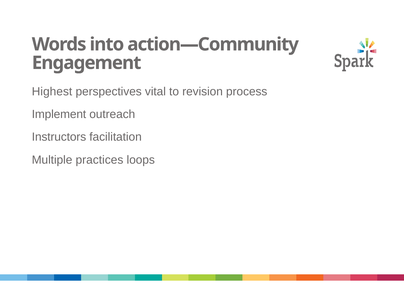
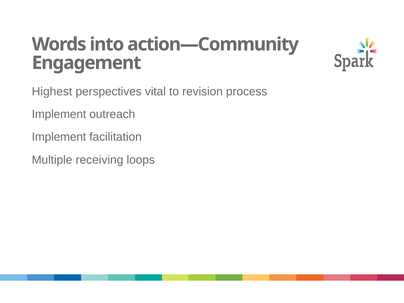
Instructors: Instructors -> Implement (59, 137)
practices: practices -> receiving (99, 160)
